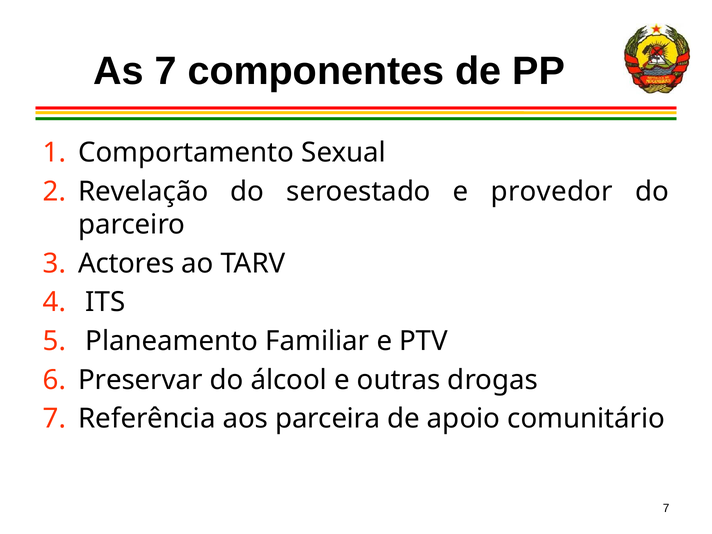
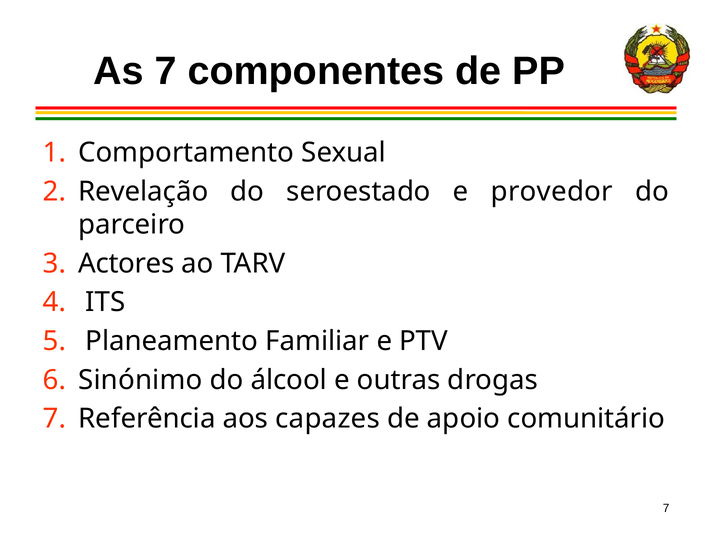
Preservar: Preservar -> Sinónimo (140, 380)
parceira: parceira -> capazes (328, 419)
